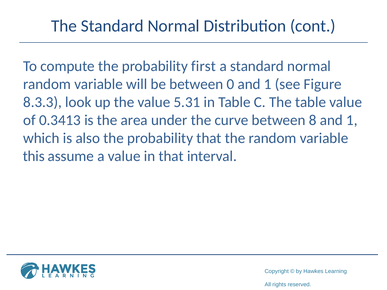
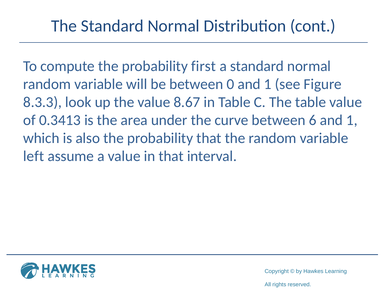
5.31: 5.31 -> 8.67 (187, 102)
8: 8 -> 6 (313, 120)
this: this -> left (34, 156)
